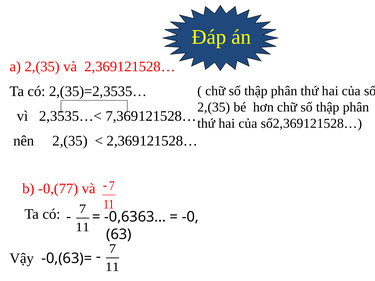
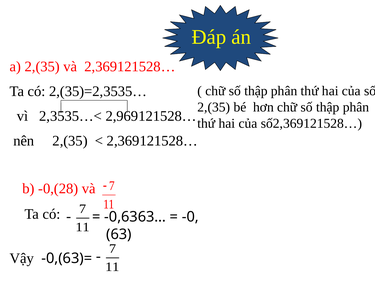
7,369121528…: 7,369121528… -> 2,969121528… (151, 116)
-0,(77: -0,(77 -> -0,(28 (58, 189)
